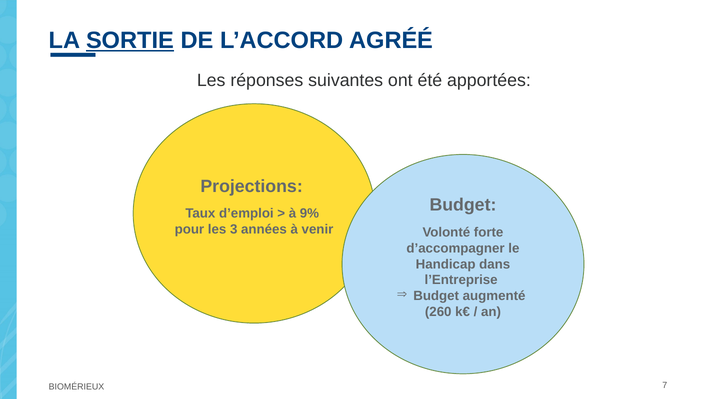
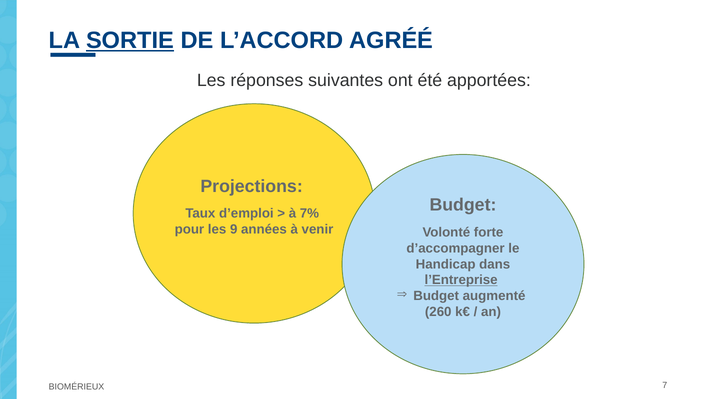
9%: 9% -> 7% (309, 213)
3: 3 -> 9 (234, 229)
l’Entreprise underline: none -> present (461, 280)
